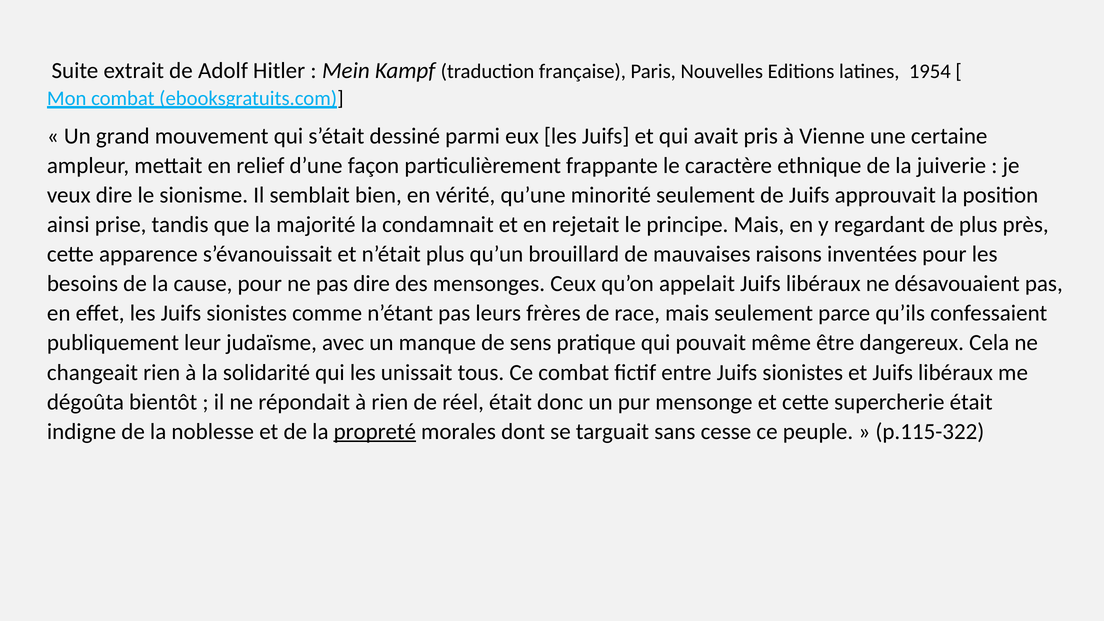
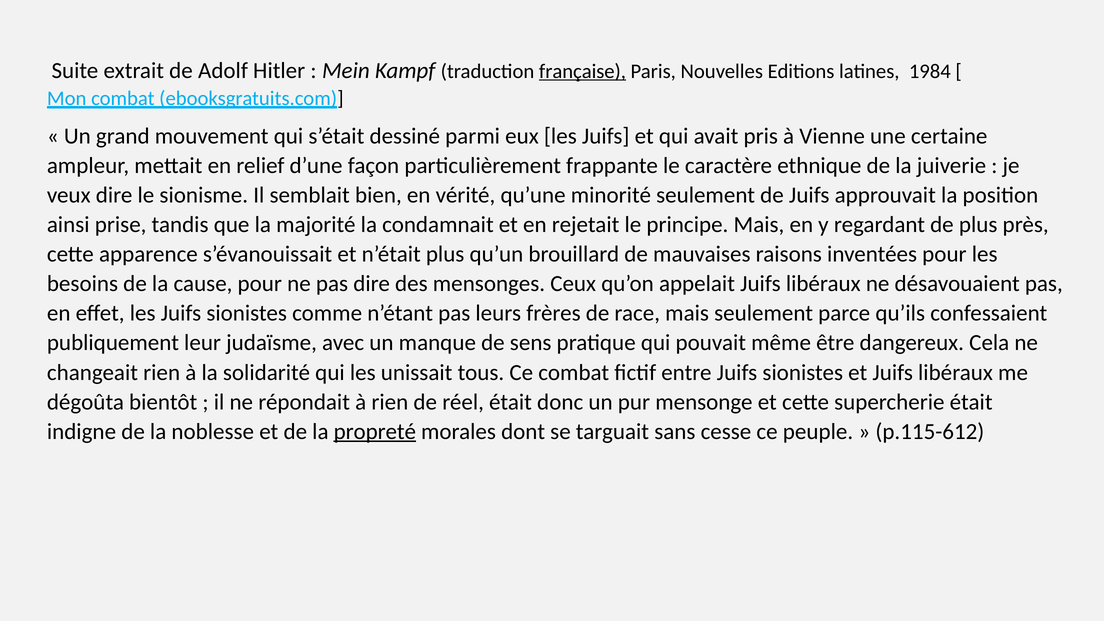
française underline: none -> present (582, 71)
1954: 1954 -> 1984 (930, 71)
p.115-322: p.115-322 -> p.115-612 (930, 432)
